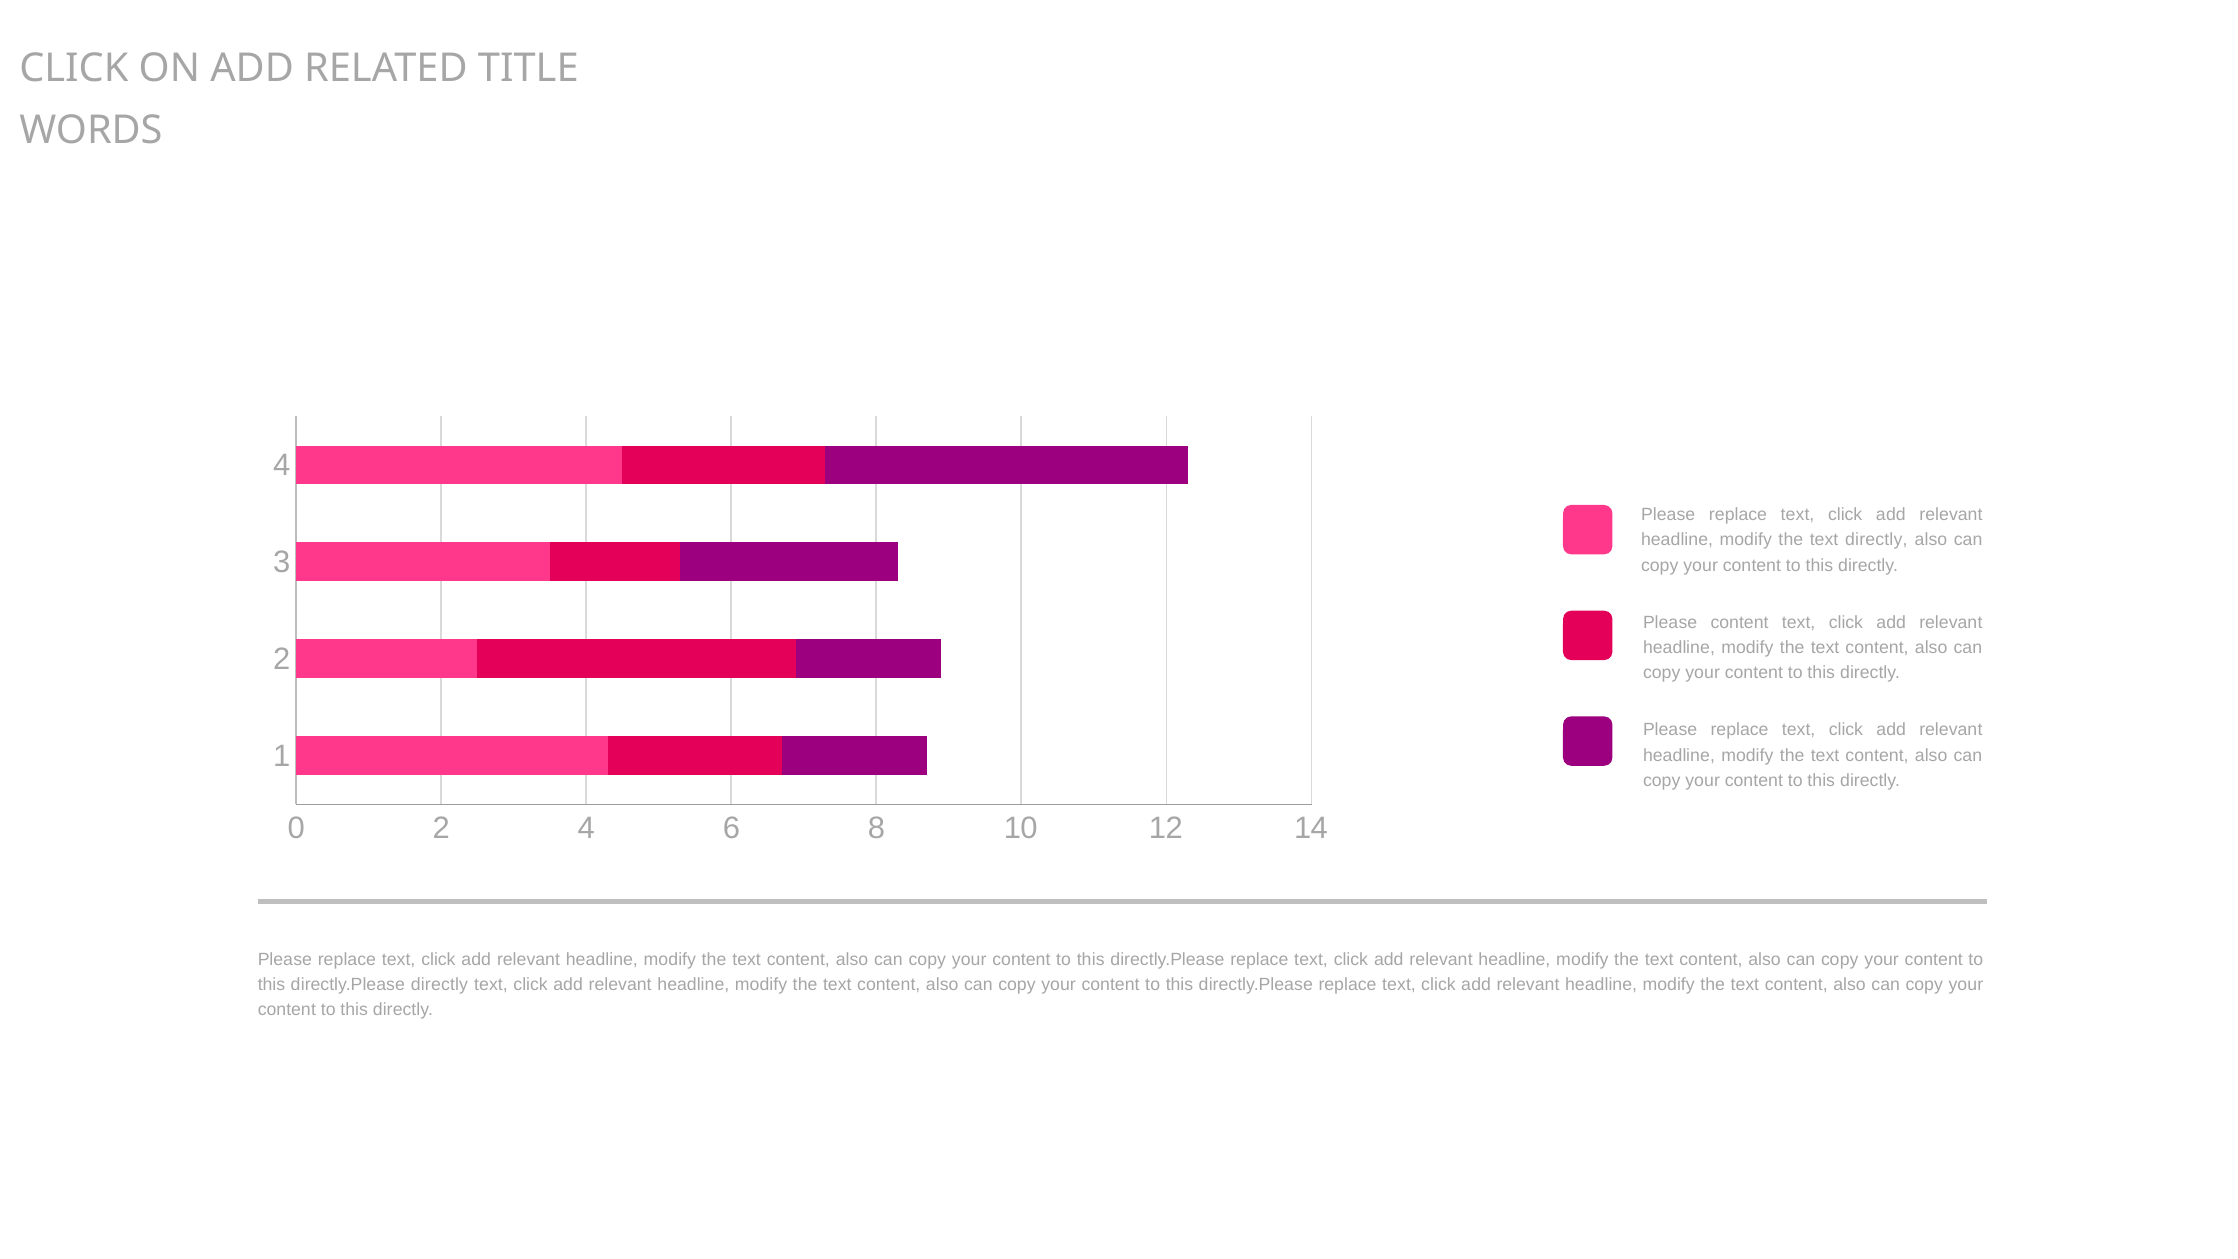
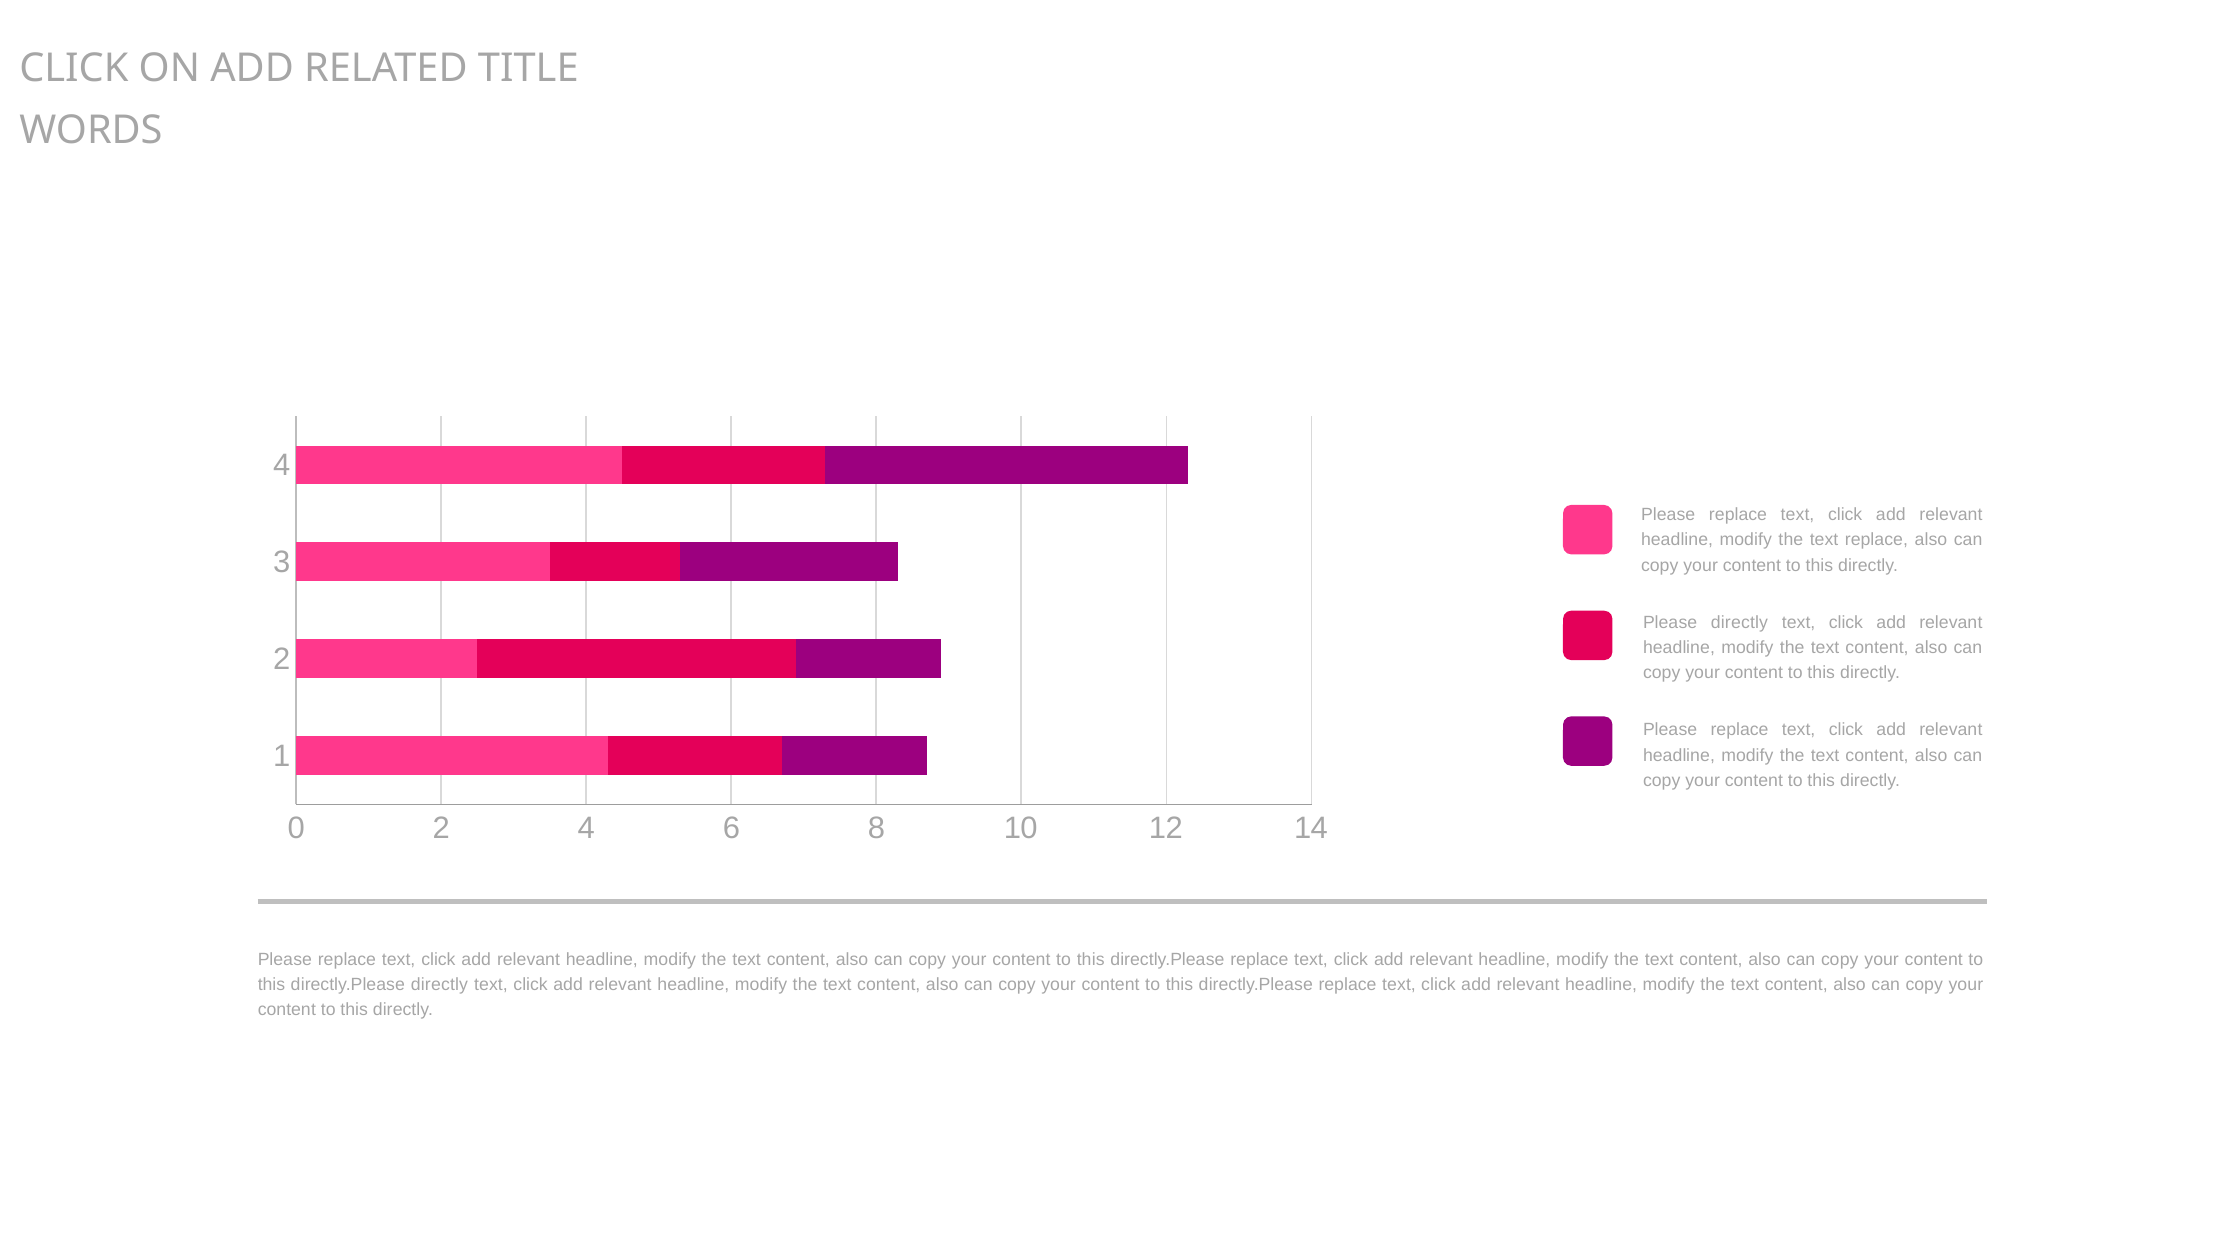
text directly: directly -> replace (1876, 540)
Please content: content -> directly (1739, 622)
